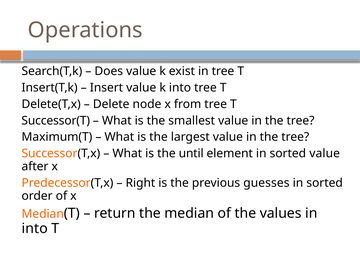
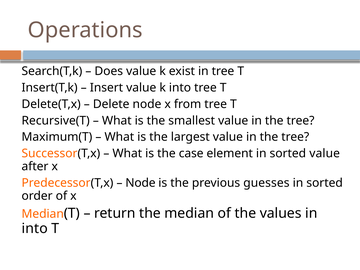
Successor(T: Successor(T -> Recursive(T (56, 121)
until: until -> case (191, 153)
Right: Right -> Node (140, 183)
